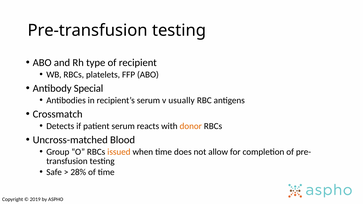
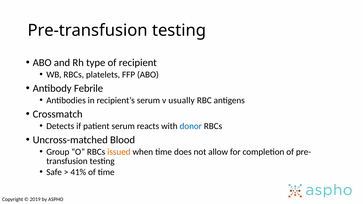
Special: Special -> Febrile (88, 89)
donor colour: orange -> blue (191, 126)
28%: 28% -> 41% (78, 172)
